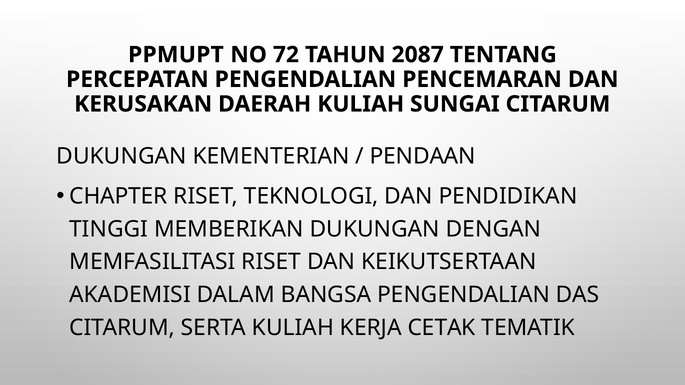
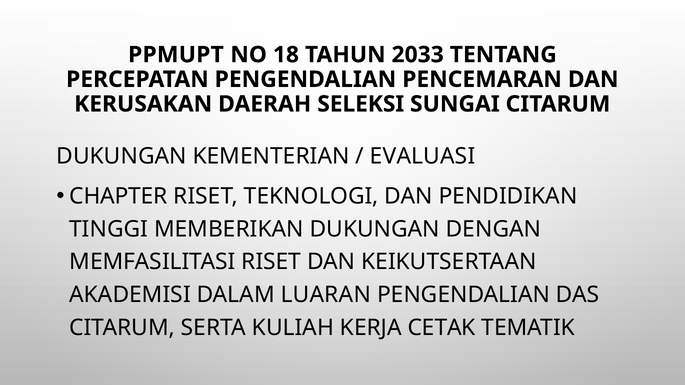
72: 72 -> 18 (286, 55)
2087: 2087 -> 2033 (418, 55)
DAERAH KULIAH: KULIAH -> SELEKSI (361, 104)
PENDAAN: PENDAAN -> EVALUASI (423, 156)
BANGSA: BANGSA -> LUARAN (326, 295)
